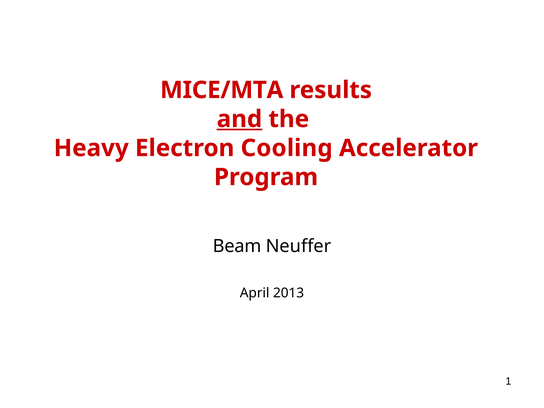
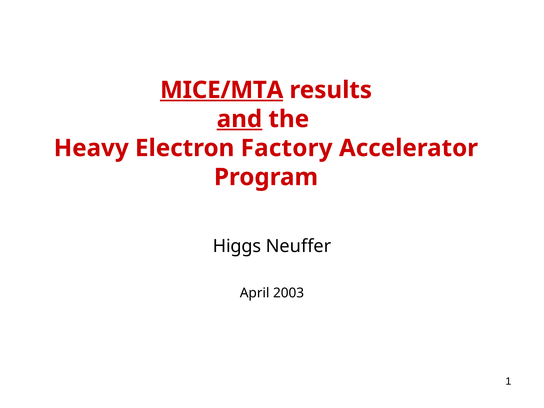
MICE/MTA underline: none -> present (222, 90)
Cooling: Cooling -> Factory (287, 148)
Beam: Beam -> Higgs (237, 246)
2013: 2013 -> 2003 (289, 293)
